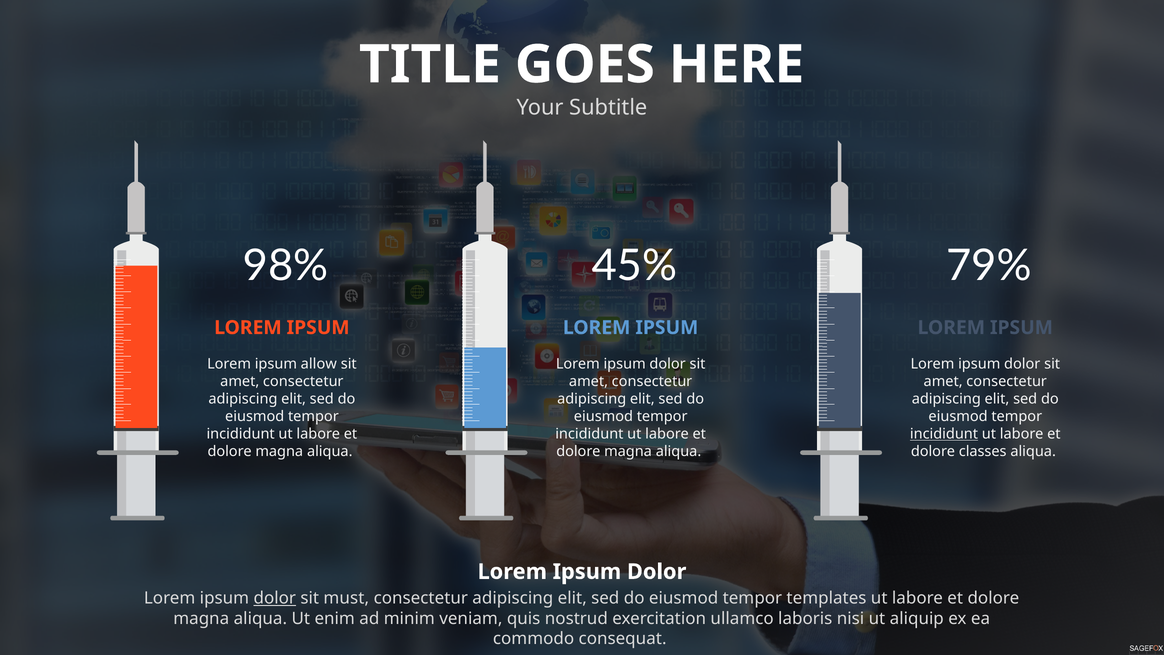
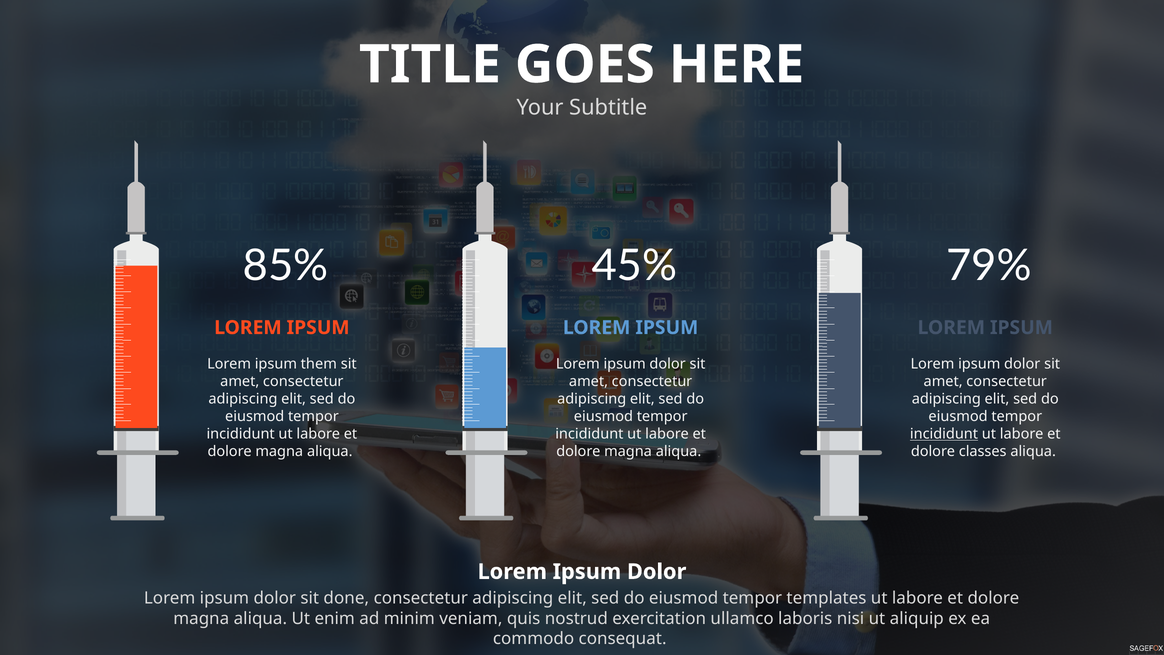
98%: 98% -> 85% (286, 266)
allow: allow -> them (319, 364)
dolor underline: present -> none (275, 598)
must: must -> done (346, 598)
